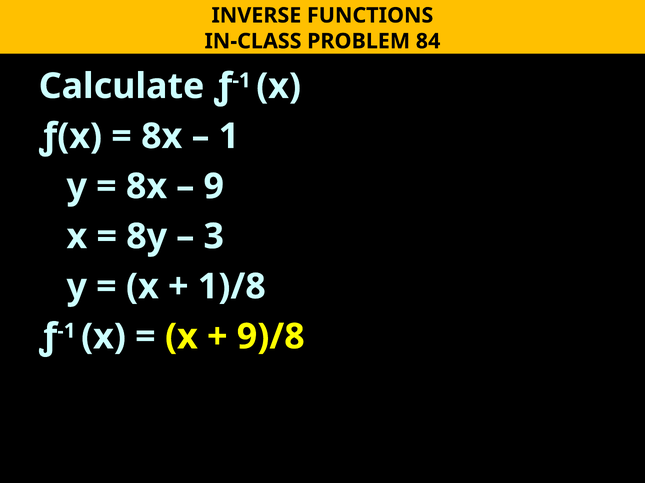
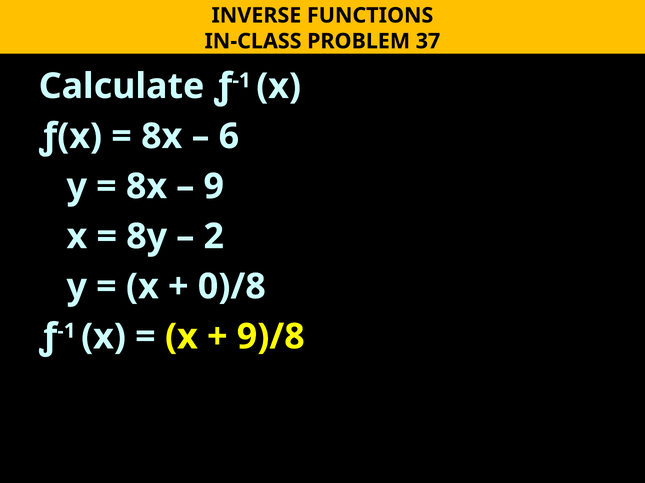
84: 84 -> 37 (428, 41)
1: 1 -> 6 (229, 137)
3: 3 -> 2 (214, 237)
1)/8: 1)/8 -> 0)/8 (232, 287)
